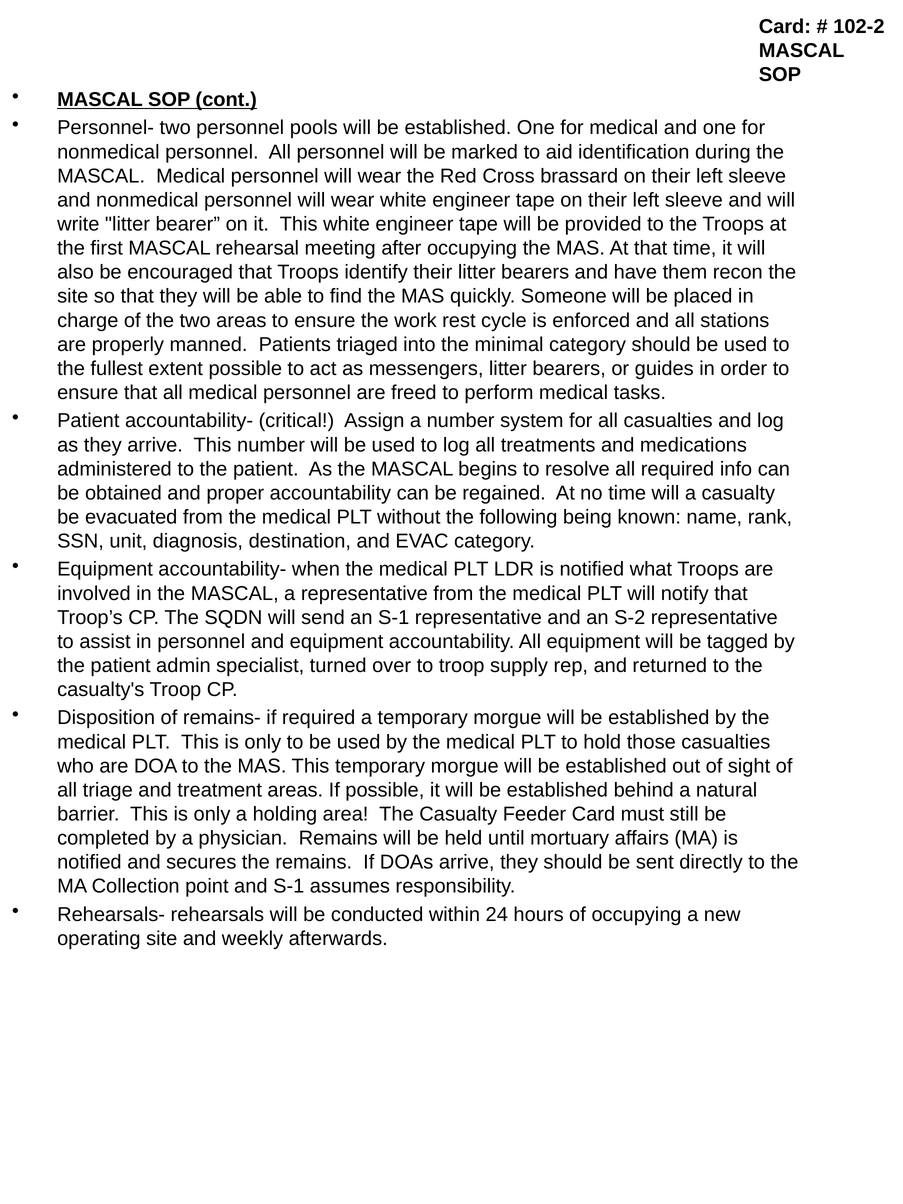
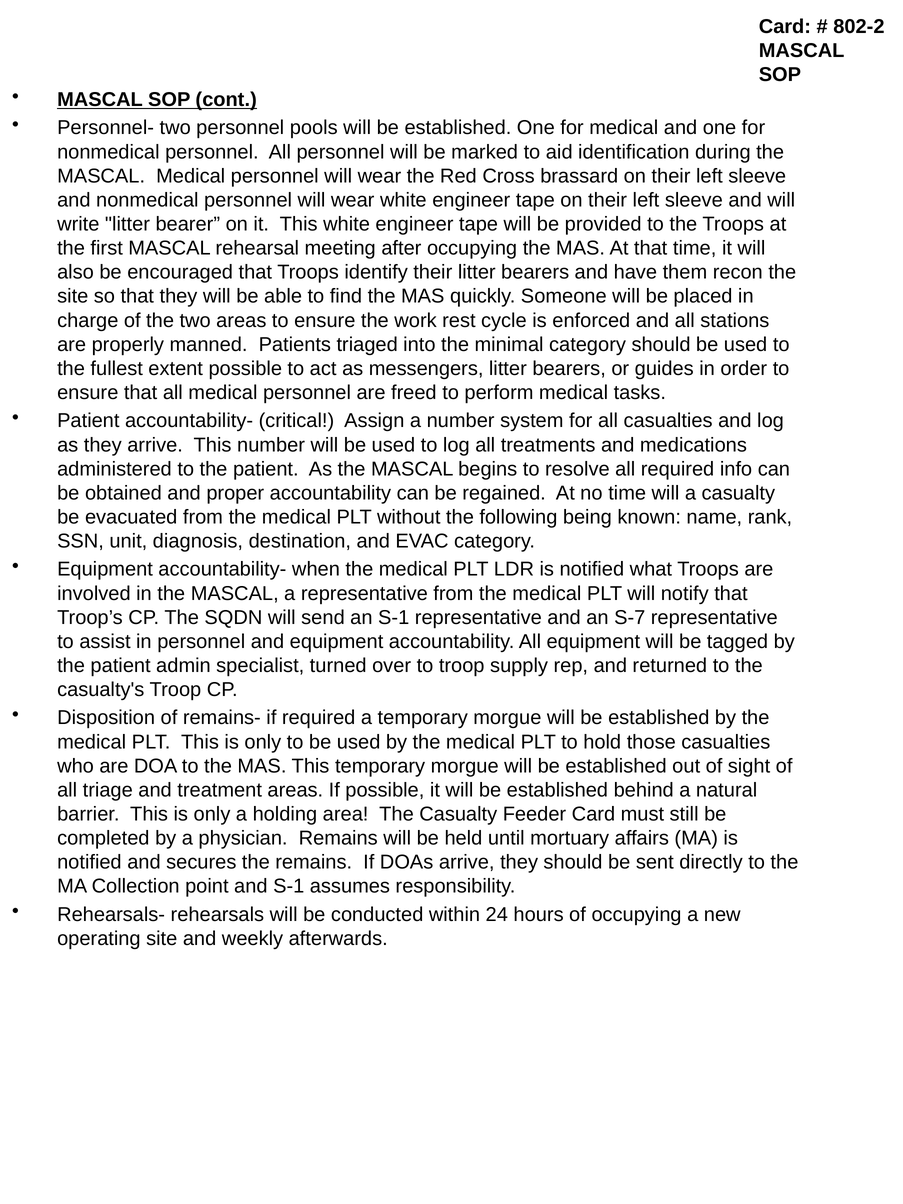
102-2: 102-2 -> 802-2 (859, 27)
S-2: S-2 -> S-7 (630, 617)
